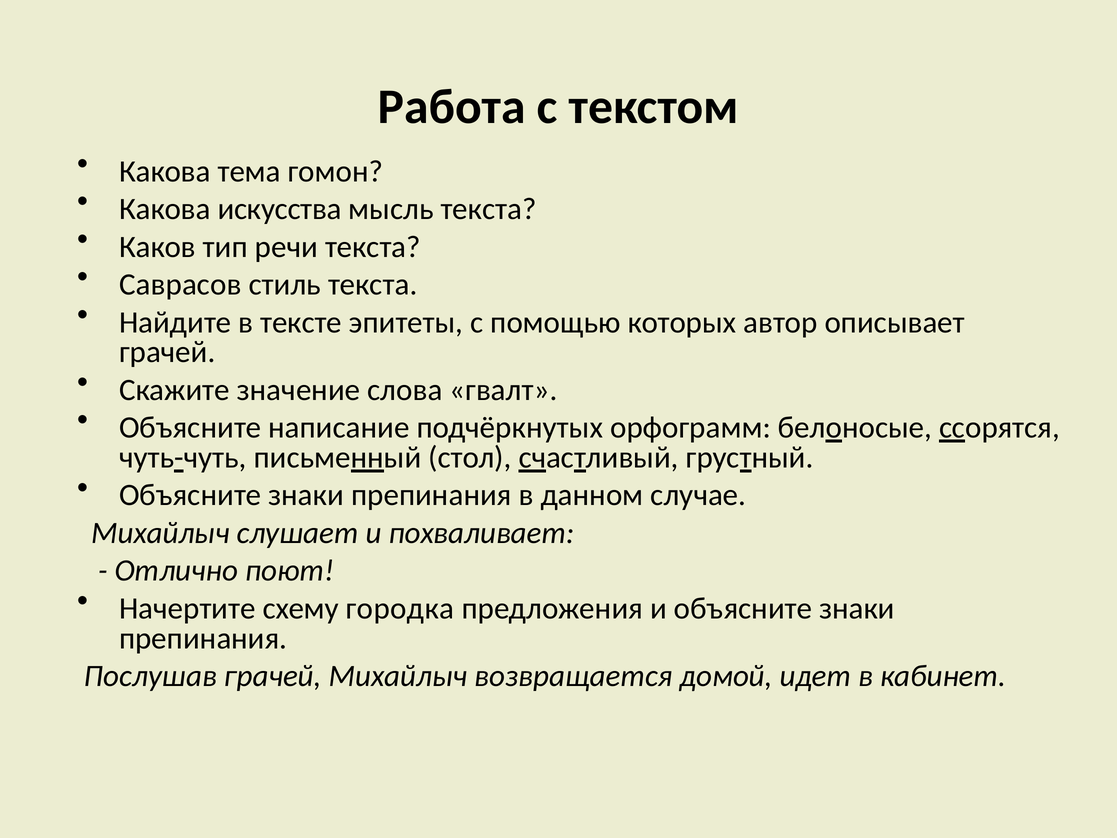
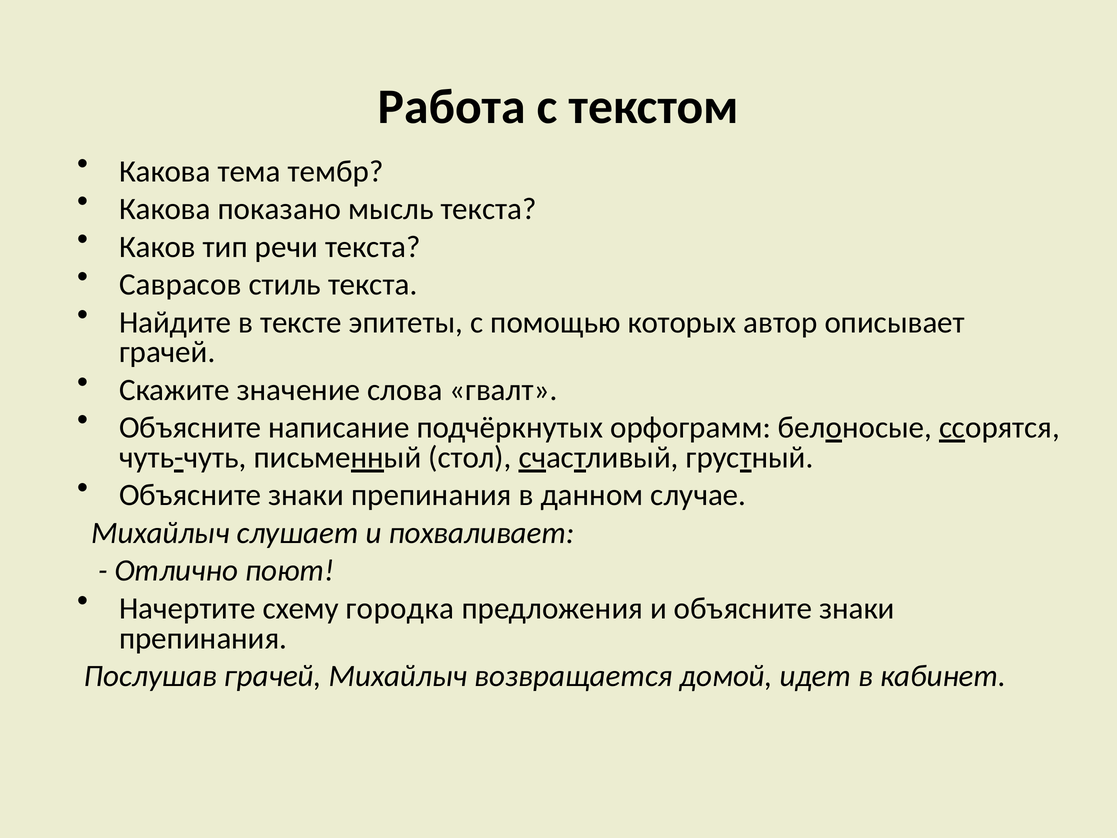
гомон: гомон -> тембр (335, 171)
искусства: искусства -> показано (279, 209)
